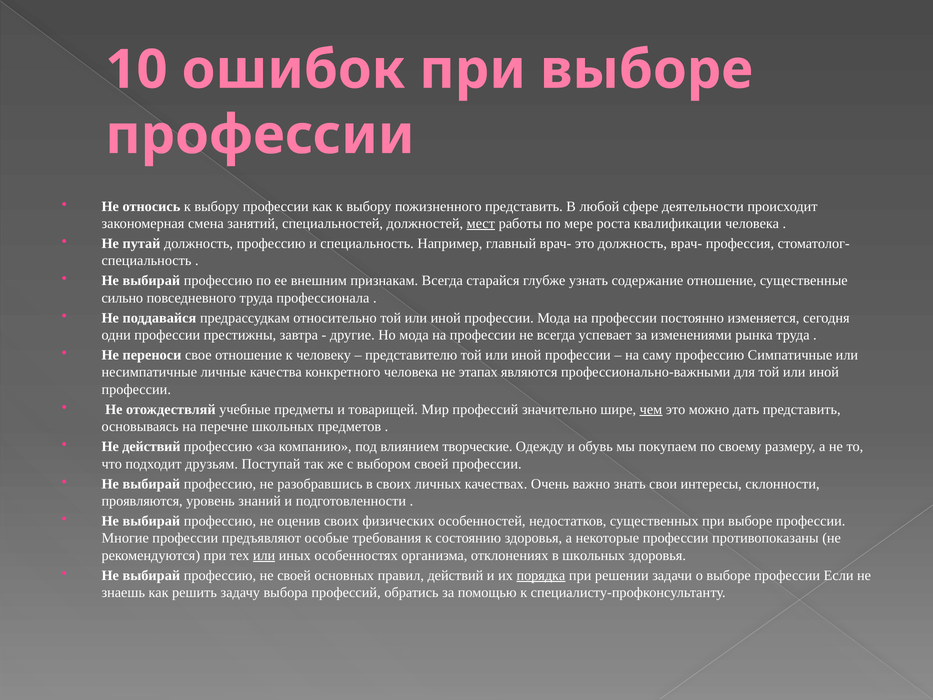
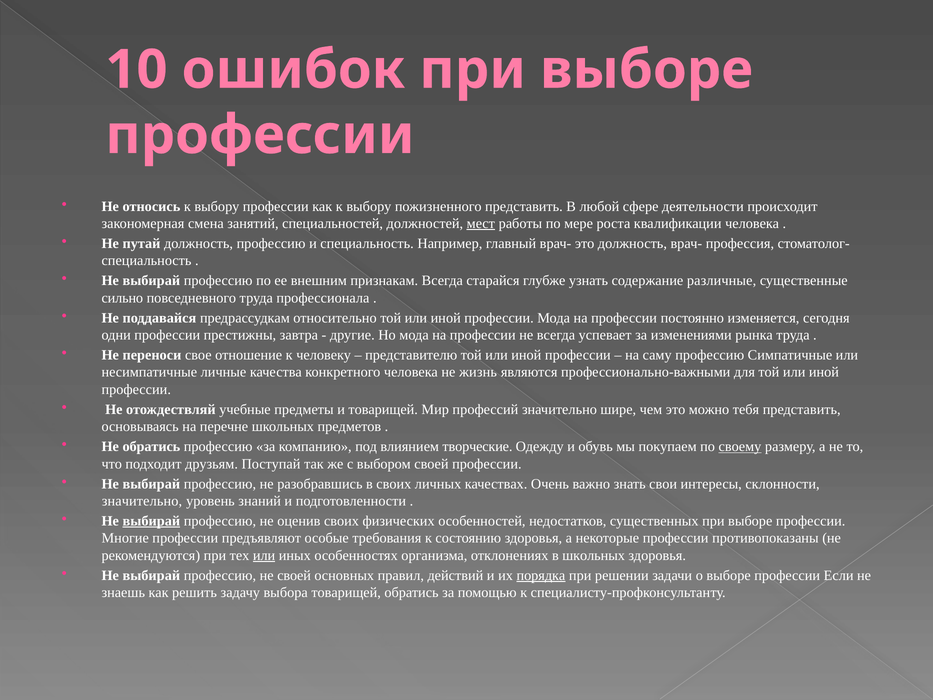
содержание отношение: отношение -> различные (722, 281)
этапах: этапах -> жизнь (478, 372)
чем underline: present -> none (651, 409)
дать: дать -> тебя (746, 409)
Не действий: действий -> обратись (151, 446)
своему underline: none -> present (740, 446)
проявляются: проявляются -> значительно (142, 501)
выбирай underline: none -> present (151, 521)
выбора профессий: профессий -> товарищей (346, 592)
